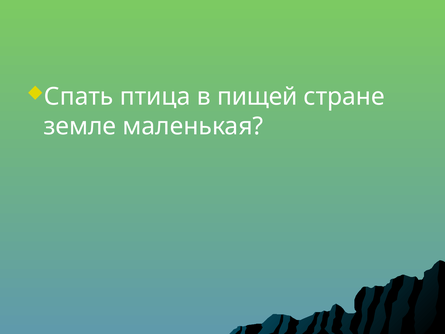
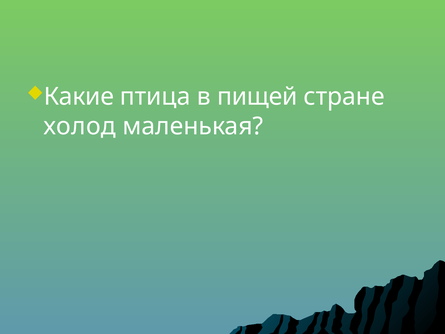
Спать: Спать -> Какие (79, 97)
земле: земле -> холод (80, 126)
